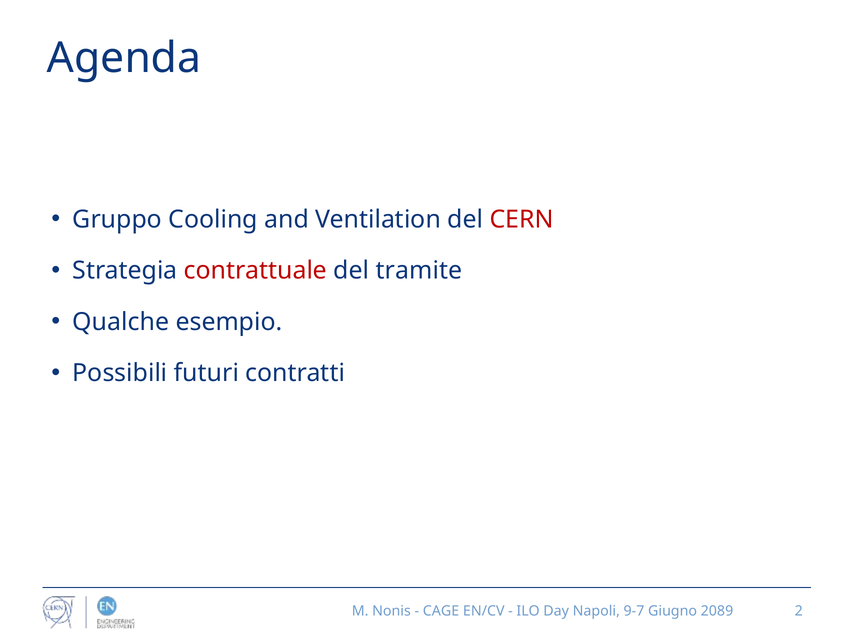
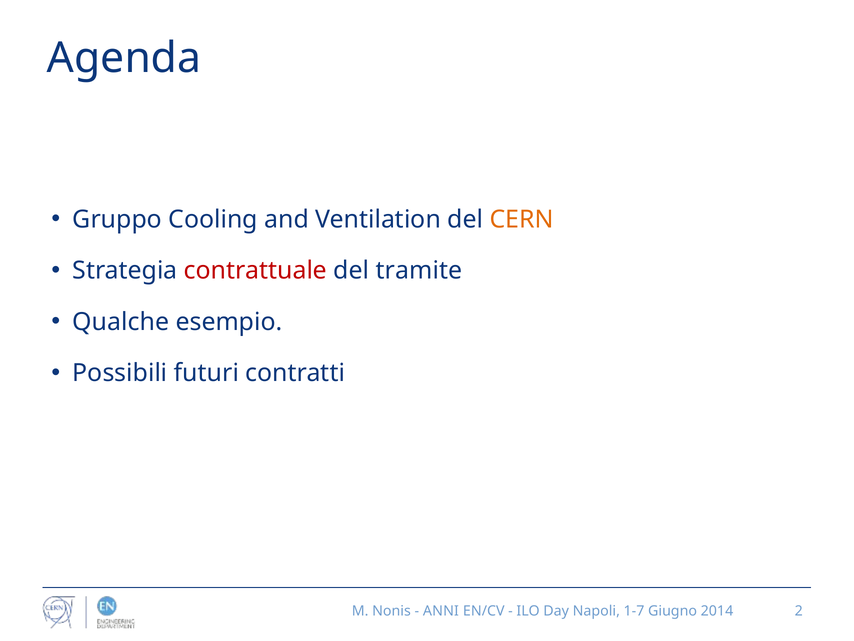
CERN colour: red -> orange (522, 219)
CAGE: CAGE -> ANNI (441, 611)
9-7: 9-7 -> 1-7 (634, 611)
2089: 2089 -> 2014 (717, 611)
